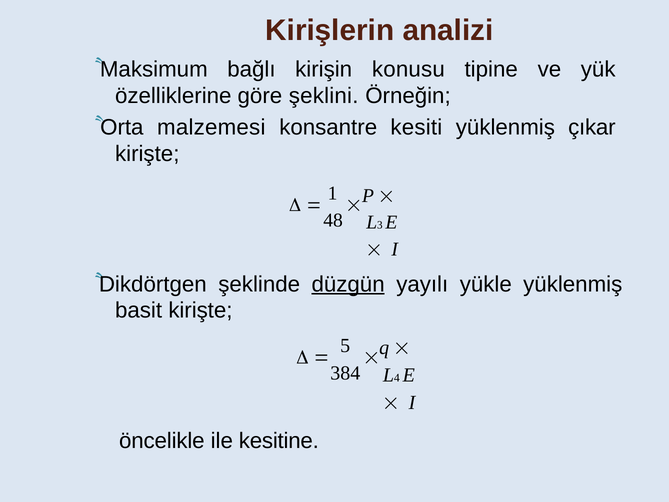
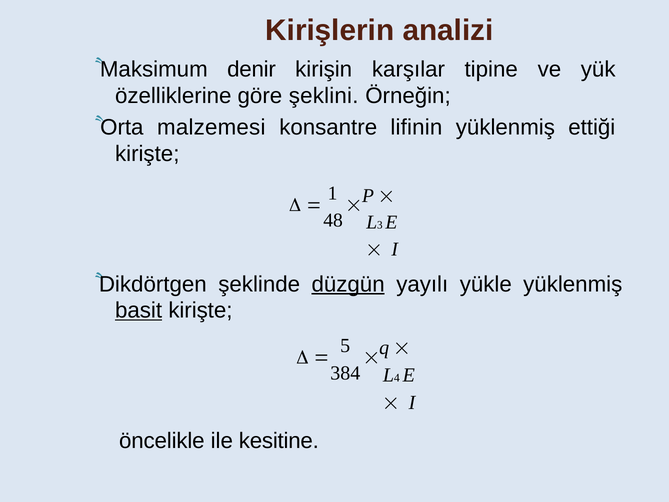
bağlı: bağlı -> denir (252, 69)
konusu: konusu -> karşılar (408, 69)
kesiti: kesiti -> lifinin (416, 127)
çıkar: çıkar -> ettiği (592, 127)
basit underline: none -> present (139, 310)
